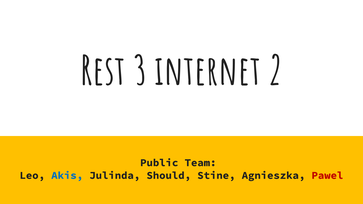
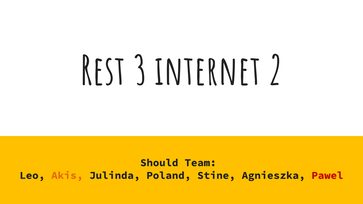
Public: Public -> Should (159, 163)
Akis colour: blue -> orange (67, 176)
Should: Should -> Poland (169, 176)
